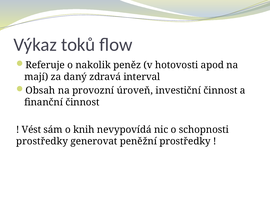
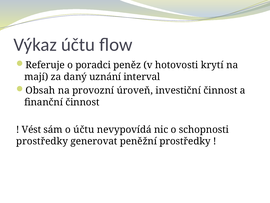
Výkaz toků: toků -> účtu (78, 45)
nakolik: nakolik -> poradci (93, 65)
apod: apod -> krytí (212, 65)
zdravá: zdravá -> uznání (105, 77)
o knih: knih -> účtu (84, 129)
